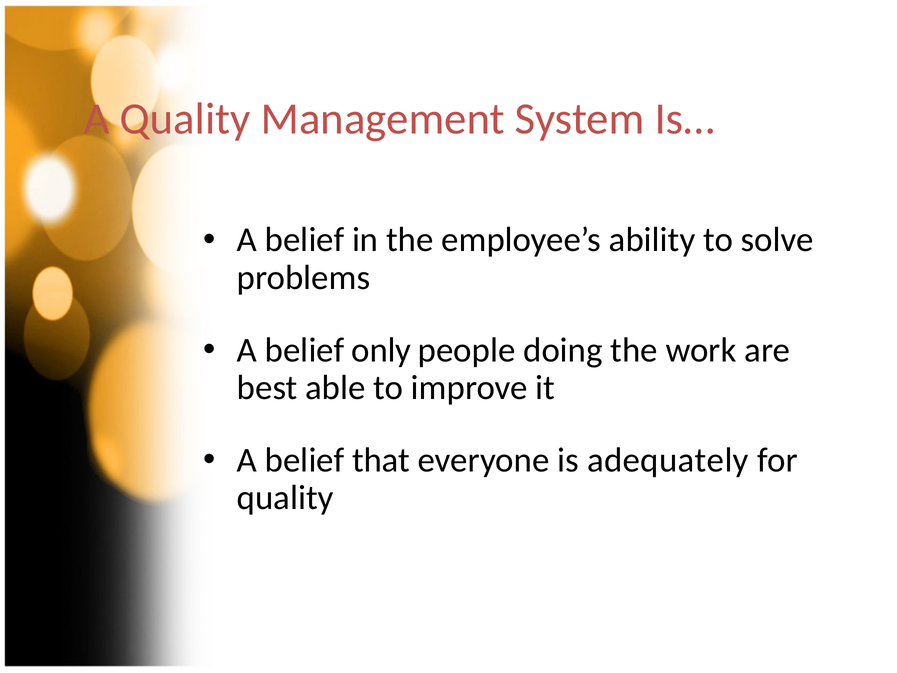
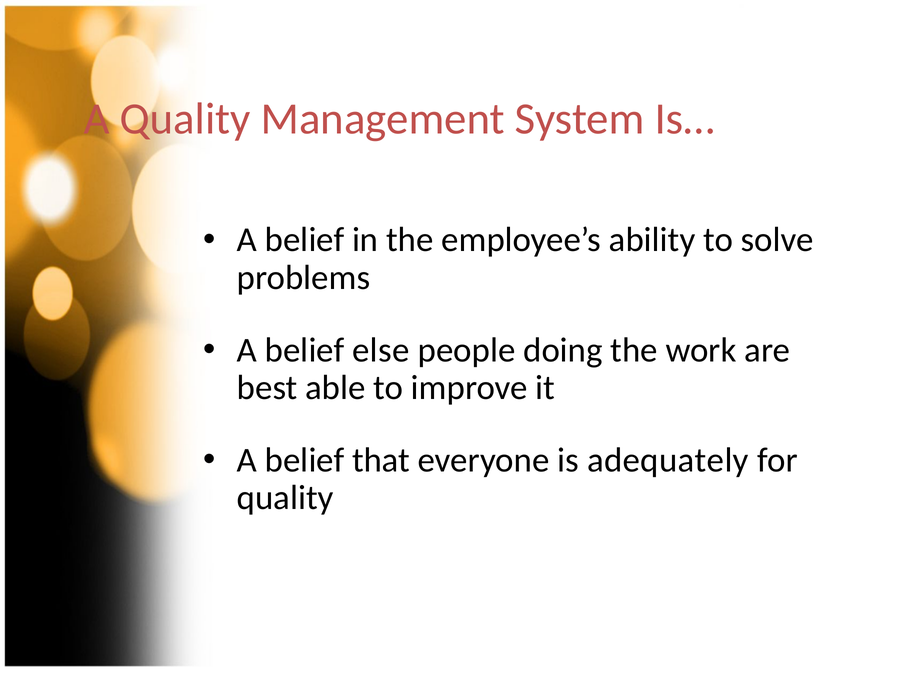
only: only -> else (381, 350)
